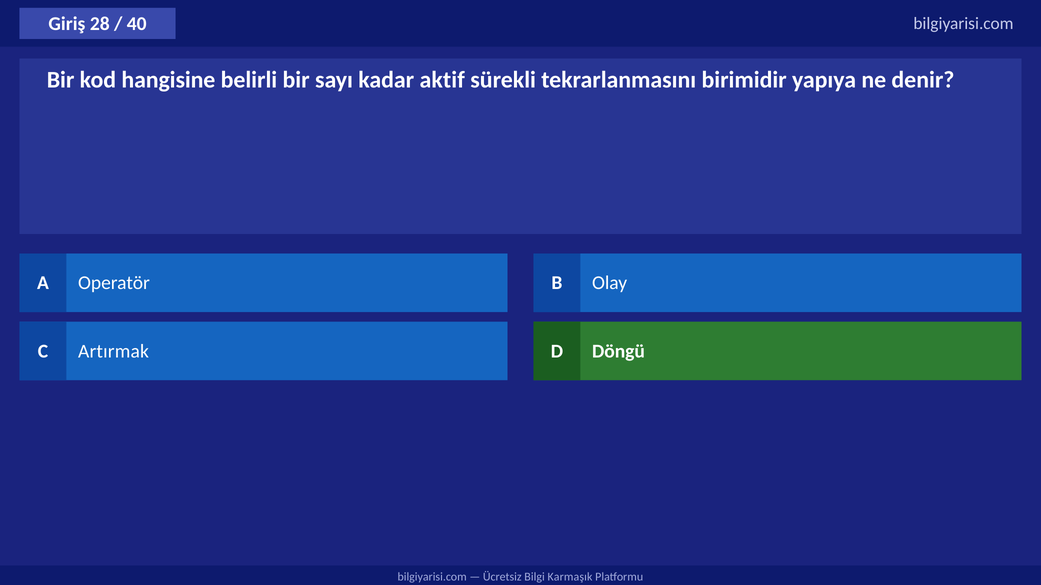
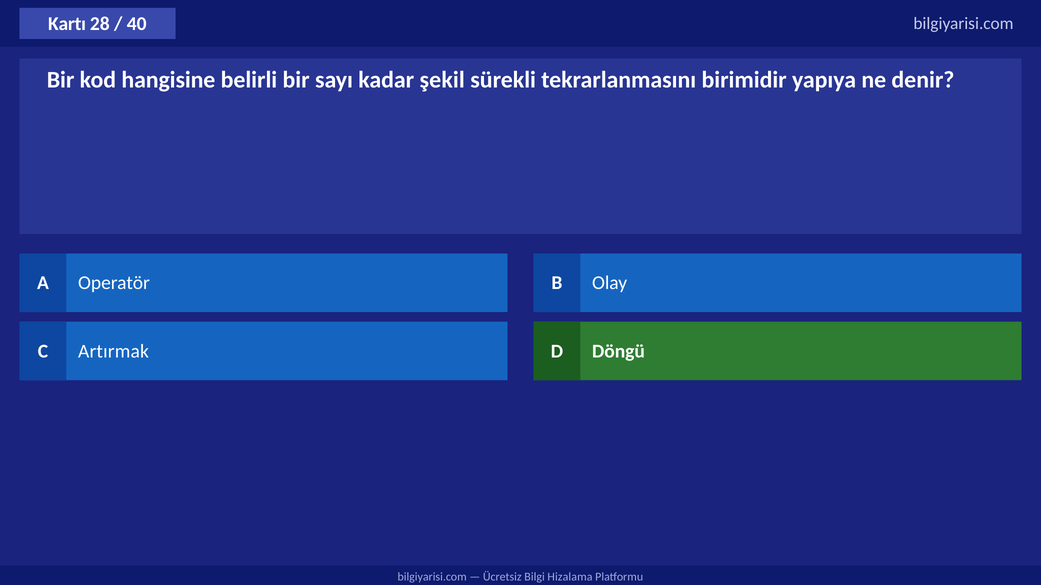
Giriş: Giriş -> Kartı (67, 24)
aktif: aktif -> şekil (442, 80)
Karmaşık: Karmaşık -> Hizalama (570, 577)
